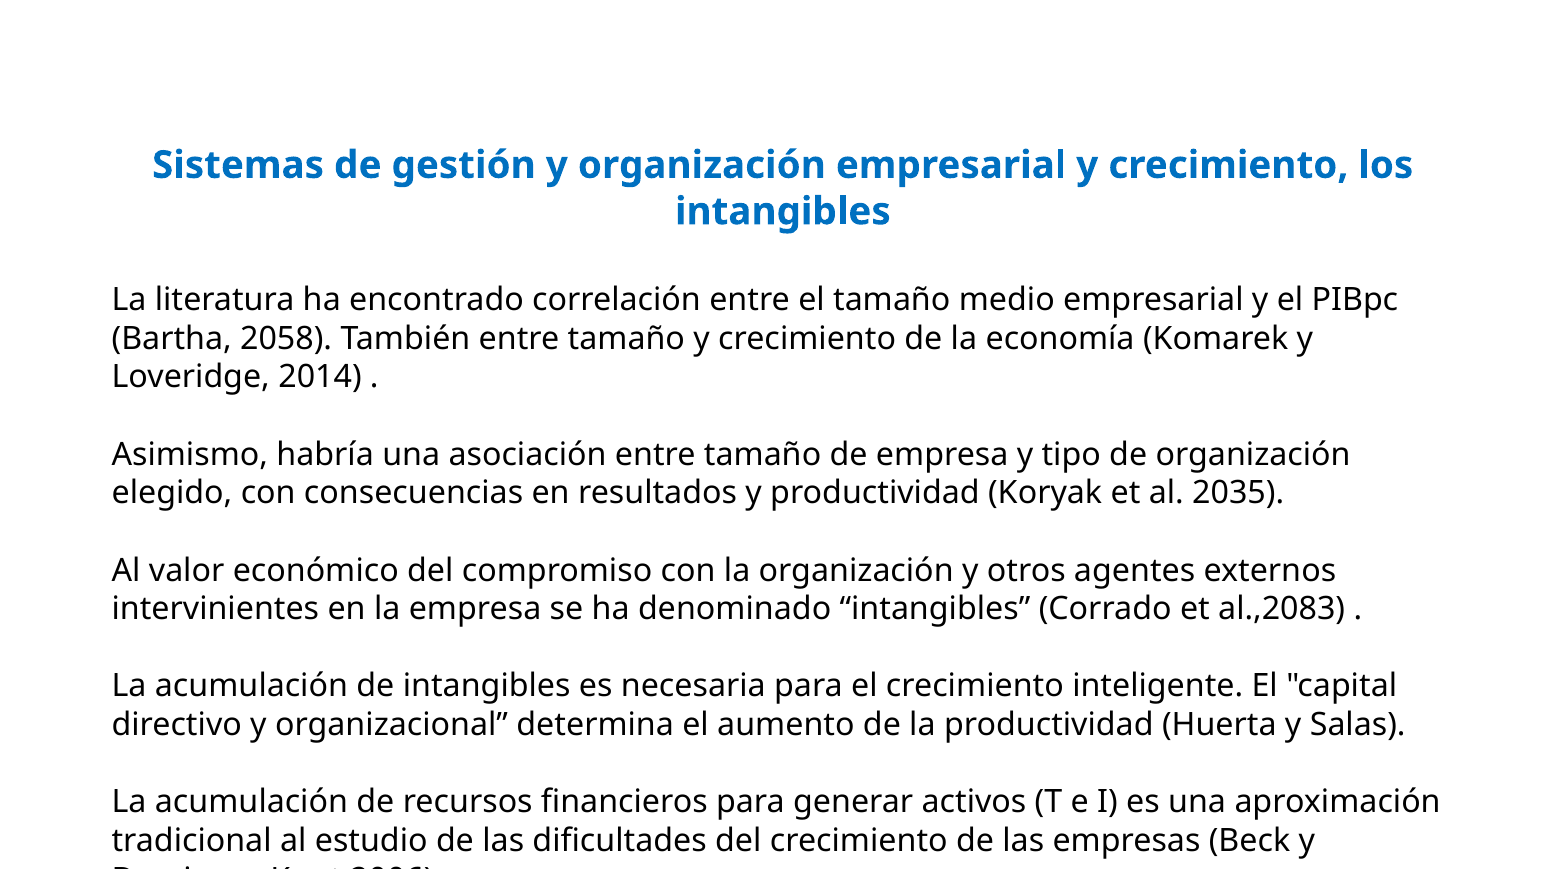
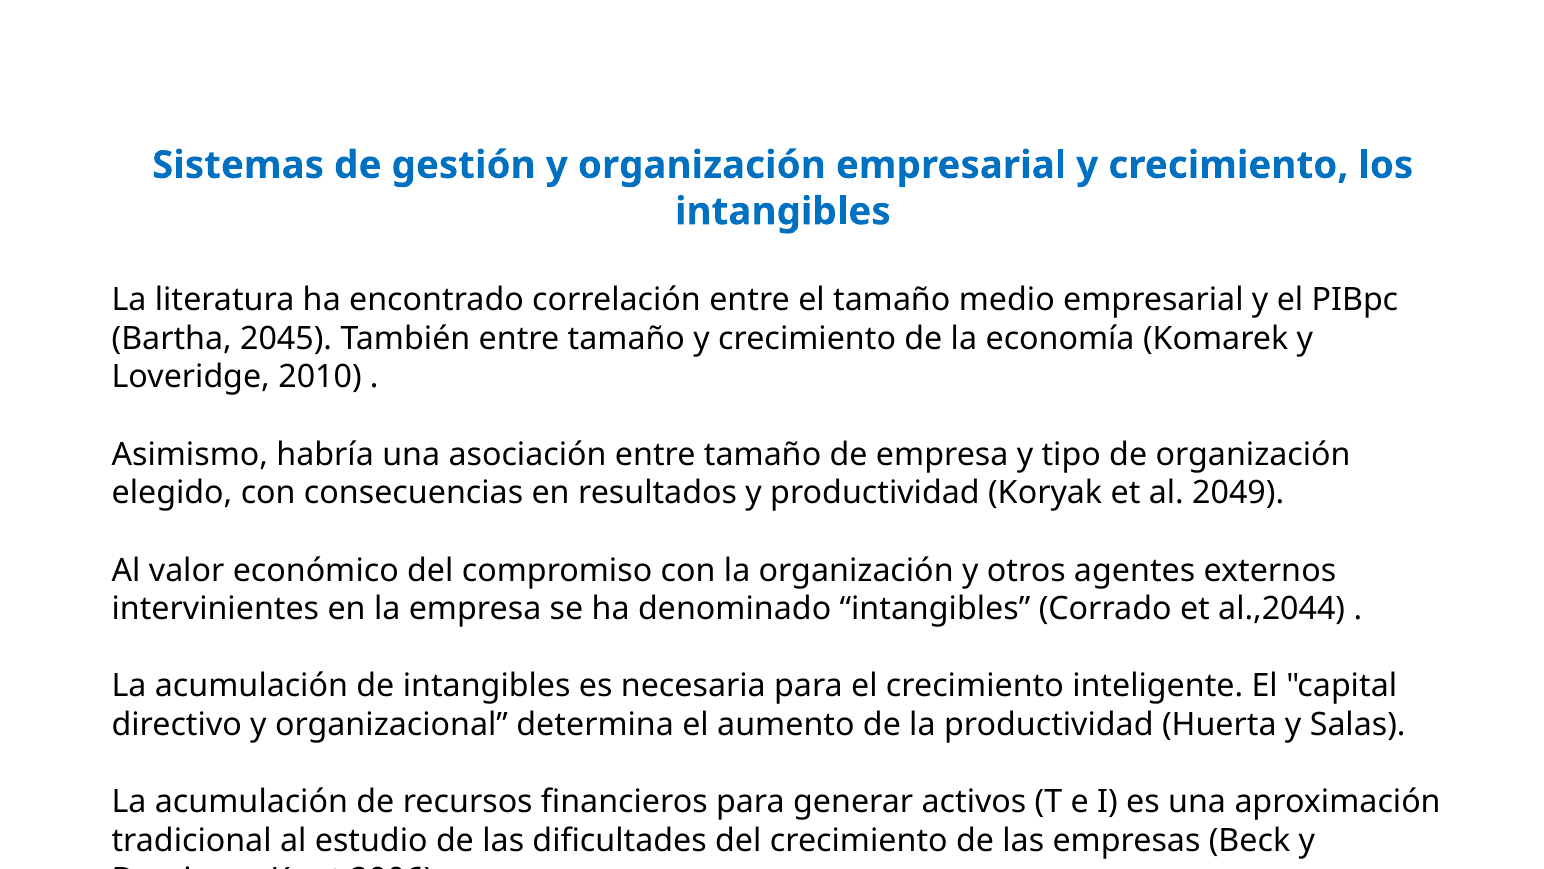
2058: 2058 -> 2045 (286, 338)
2014: 2014 -> 2010 (320, 377)
2035: 2035 -> 2049 (1238, 493)
al.,2083: al.,2083 -> al.,2044 (1282, 609)
